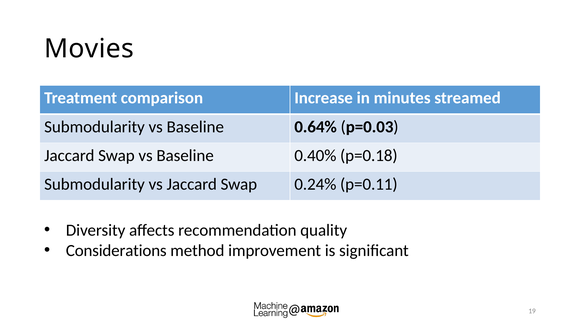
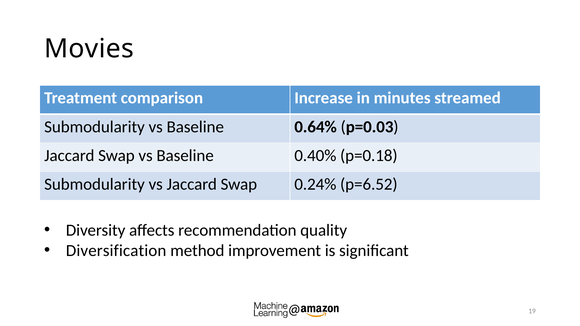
p=0.11: p=0.11 -> p=6.52 (369, 184)
Considerations: Considerations -> Diversification (116, 251)
